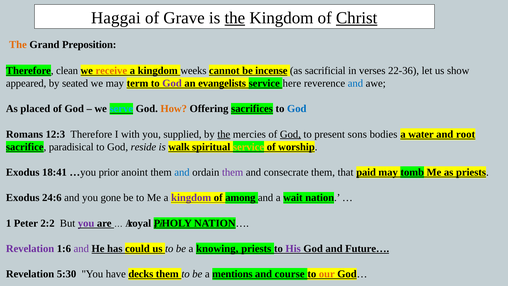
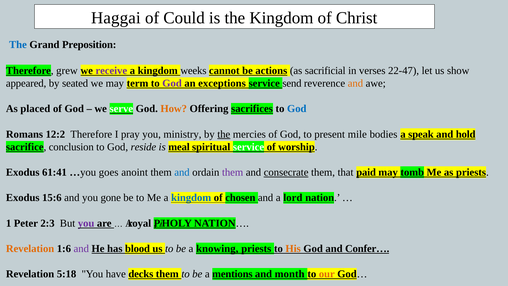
Grave: Grave -> Could (184, 18)
the underline: present -> none (235, 18)
Christ underline: present -> none (357, 18)
The colour: orange -> blue (18, 45)
clean: clean -> grew (67, 71)
receive colour: orange -> purple (111, 71)
incense: incense -> actions (271, 71)
22-36: 22-36 -> 22-47 (404, 71)
evangelists: evangelists -> exceptions (222, 83)
here: here -> send (292, 83)
and colour: blue -> orange (355, 83)
serve colour: light blue -> white (121, 109)
12:3: 12:3 -> 12:2 (55, 134)
with: with -> pray (130, 134)
supplied: supplied -> ministry (182, 134)
God underline: present -> none (290, 134)
sons: sons -> mile (357, 134)
water: water -> speak (421, 134)
root: root -> hold (466, 134)
paradisical: paradisical -> conclusion (71, 147)
walk: walk -> meal (179, 147)
service colour: yellow -> white (249, 147)
18:41: 18:41 -> 61:41 (54, 172)
prior: prior -> goes (109, 172)
consecrate underline: none -> present (286, 172)
24:6: 24:6 -> 15:6 (52, 198)
kingdom colour: purple -> blue (191, 198)
among: among -> chosen (240, 198)
wait: wait -> lord (293, 198)
2:2: 2:2 -> 2:3 (48, 223)
Revelation colour: purple -> orange (30, 248)
could: could -> blood (137, 248)
His colour: purple -> orange (293, 248)
Future…: Future… -> Confer… (367, 248)
5:30: 5:30 -> 5:18 (67, 274)
course: course -> month (290, 274)
